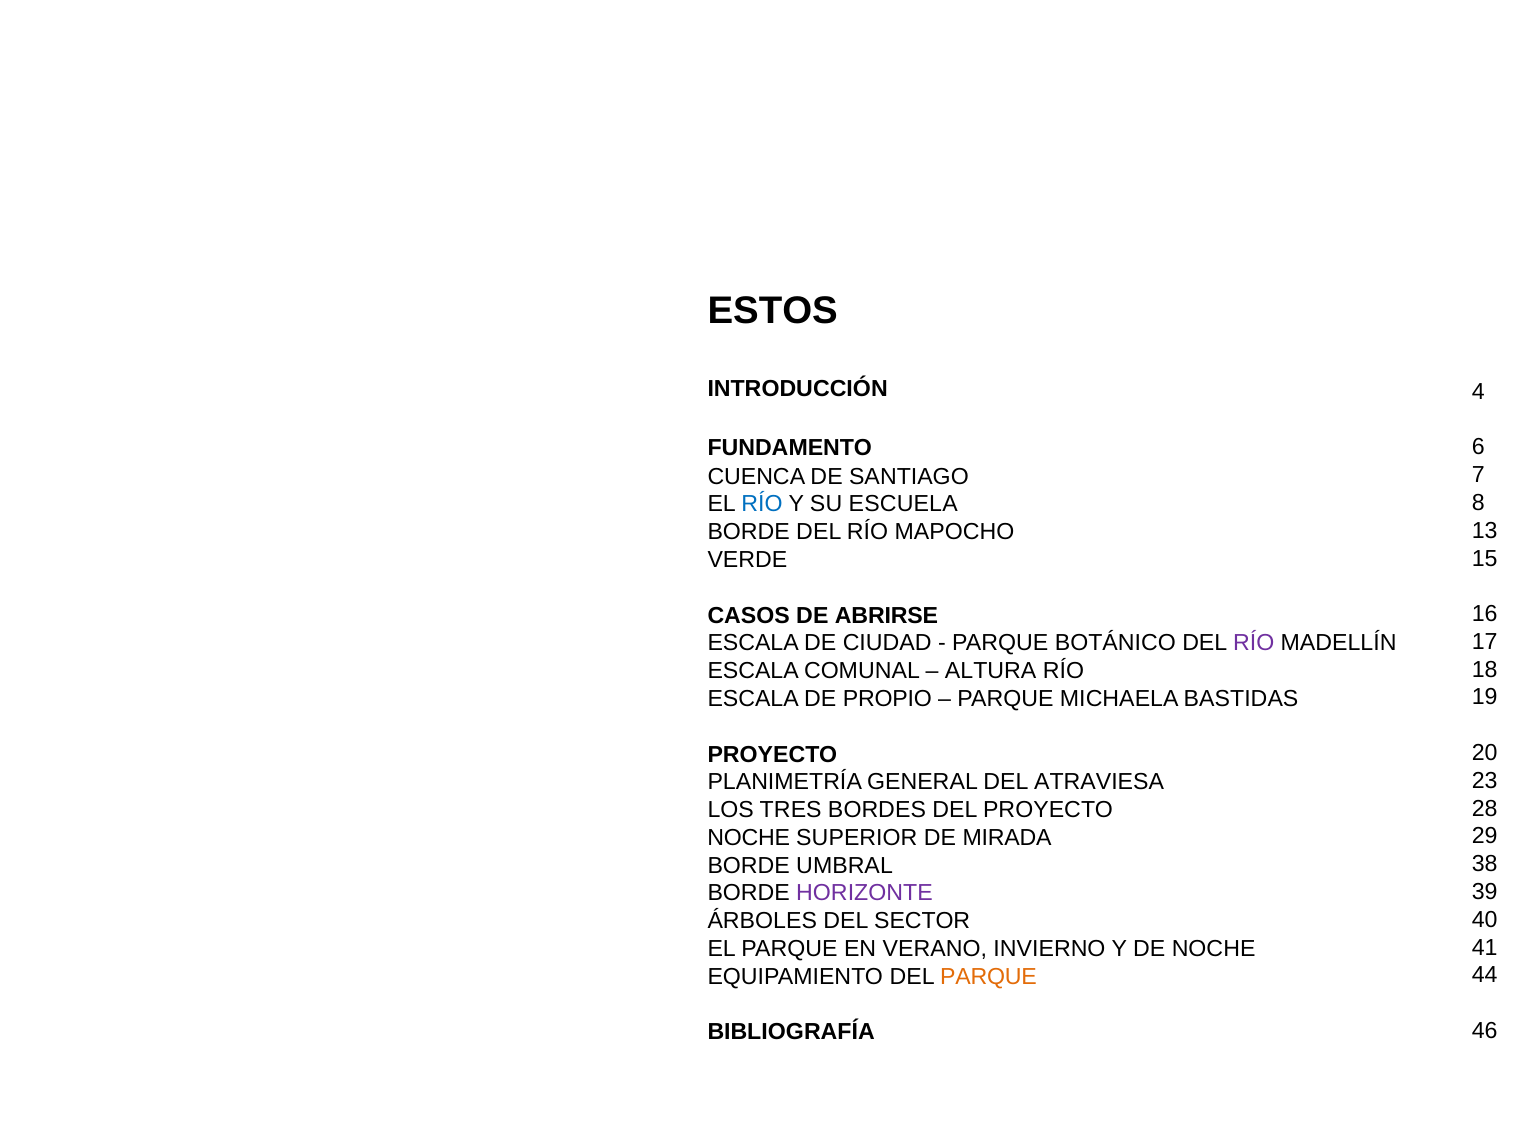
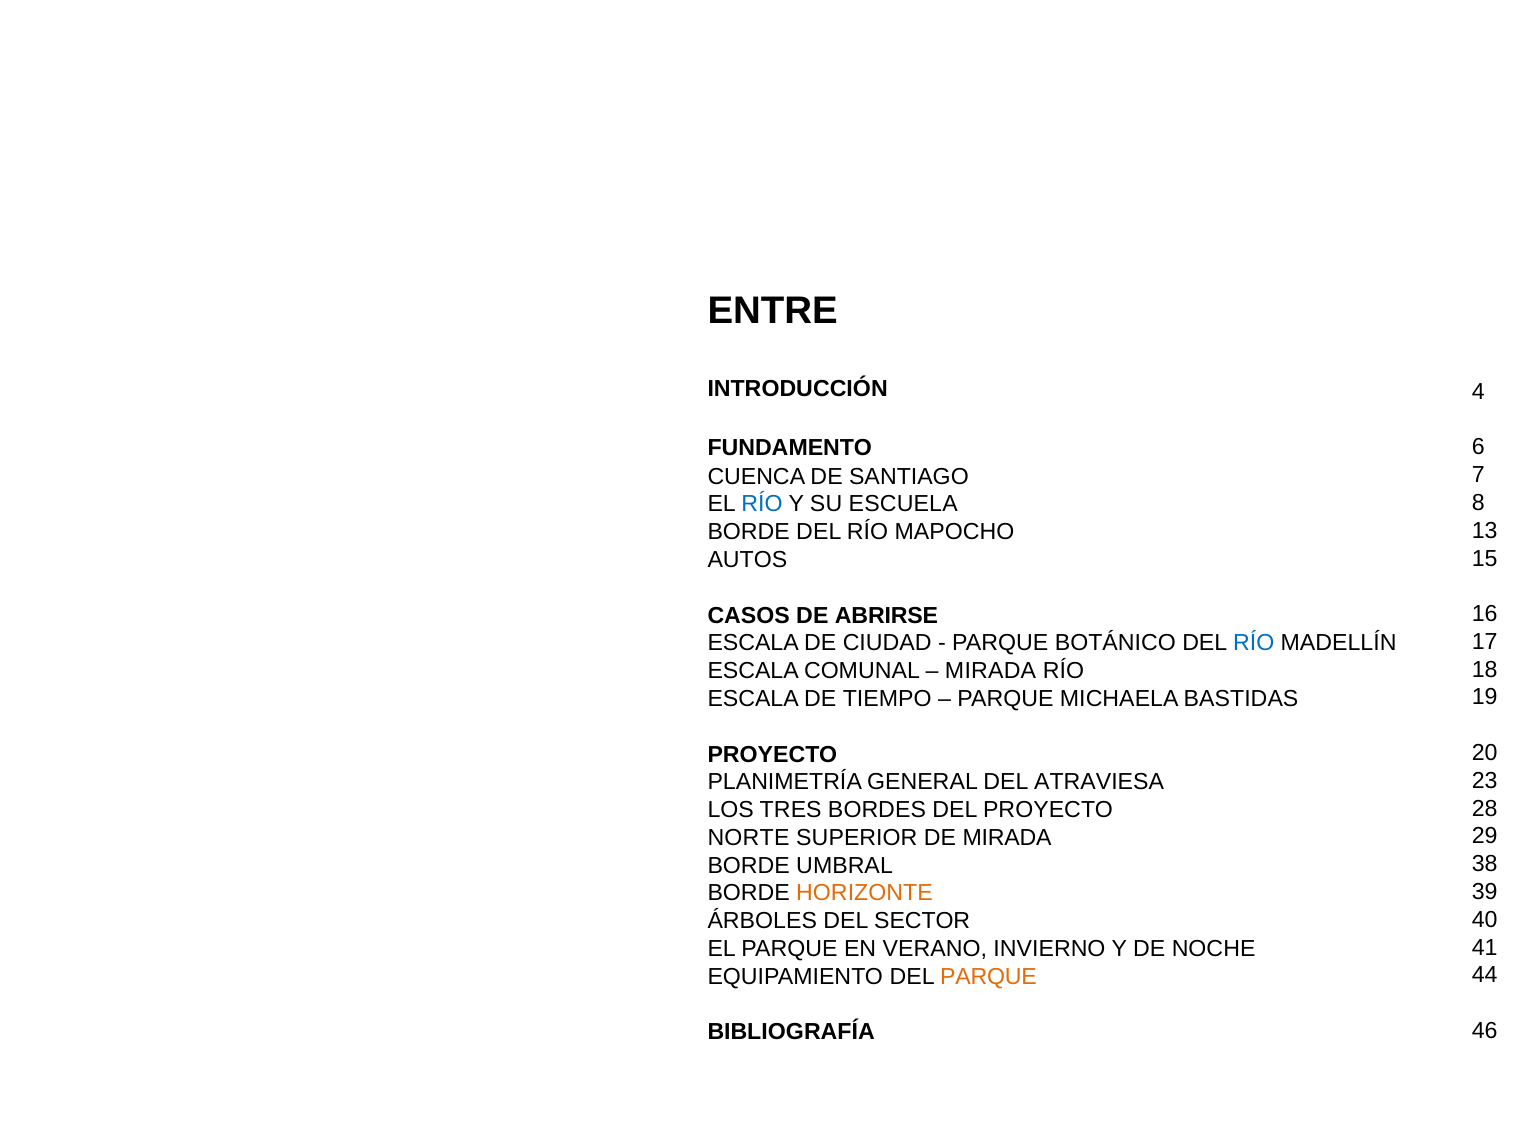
ESTOS: ESTOS -> ENTRE (773, 311)
VERDE: VERDE -> AUTOS (747, 560)
RÍO colour: purple -> blue (1254, 643)
ALTURA: ALTURA -> MIRADA (991, 671)
PROPIO: PROPIO -> TIEMPO (887, 699)
NOCHE: NOCHE -> NORTE (748, 838)
HORIZONTE colour: purple -> orange (864, 893)
